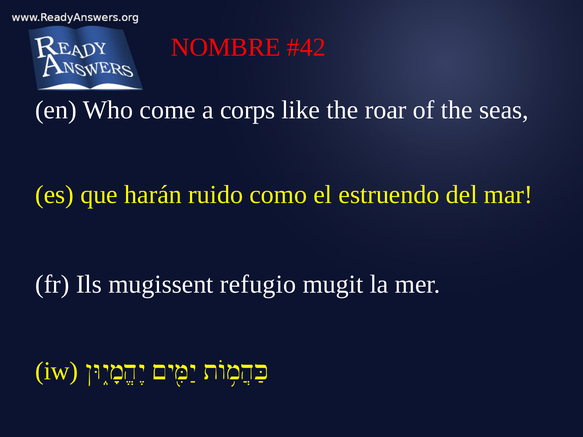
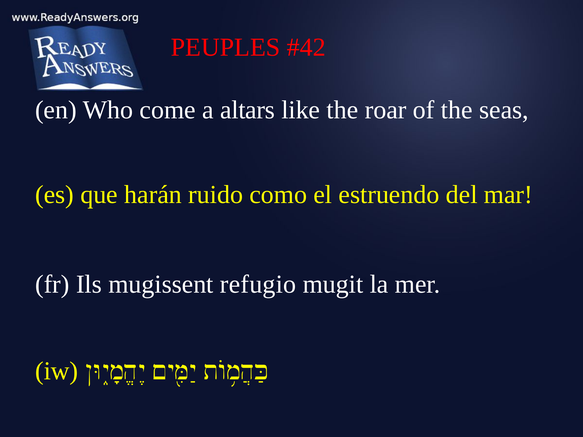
NOMBRE: NOMBRE -> PEUPLES (226, 47)
corps: corps -> altars (248, 110)
